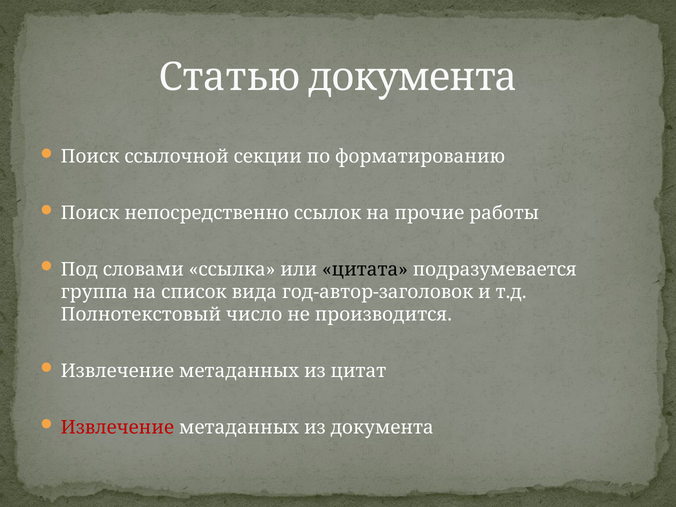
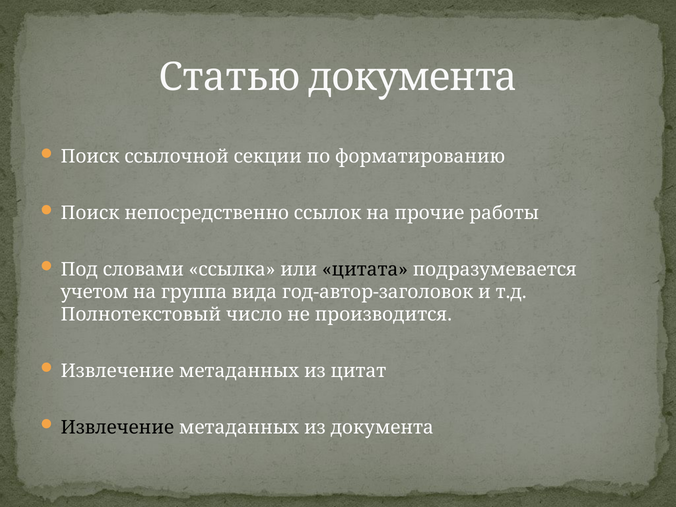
группа: группа -> учетом (94, 292)
список: список -> группа (194, 292)
Извлечение colour: red -> black (117, 427)
